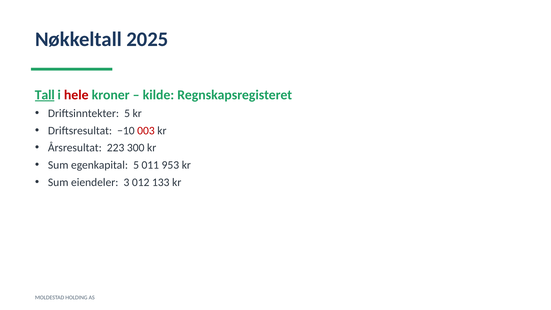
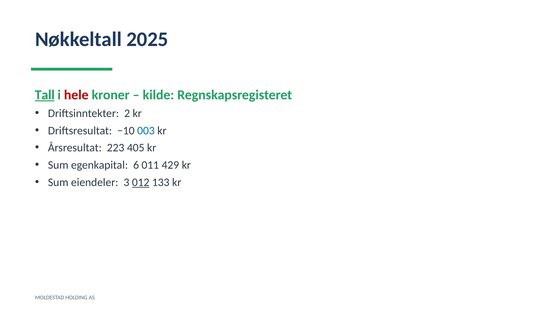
Driftsinntekter 5: 5 -> 2 (127, 113)
003 colour: red -> blue (146, 131)
300: 300 -> 405 (136, 148)
egenkapital 5: 5 -> 6 (136, 165)
953: 953 -> 429 (170, 165)
012 underline: none -> present (141, 182)
